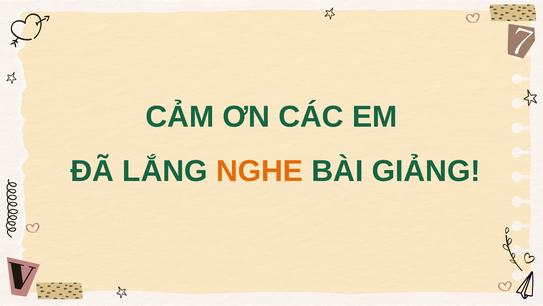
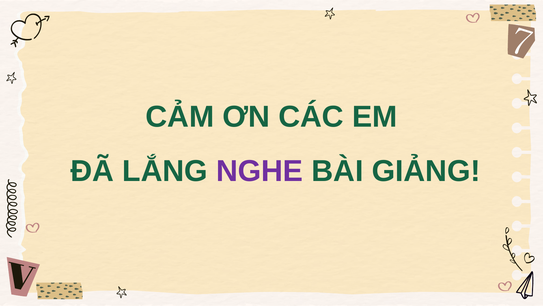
NGHE colour: orange -> purple (260, 171)
